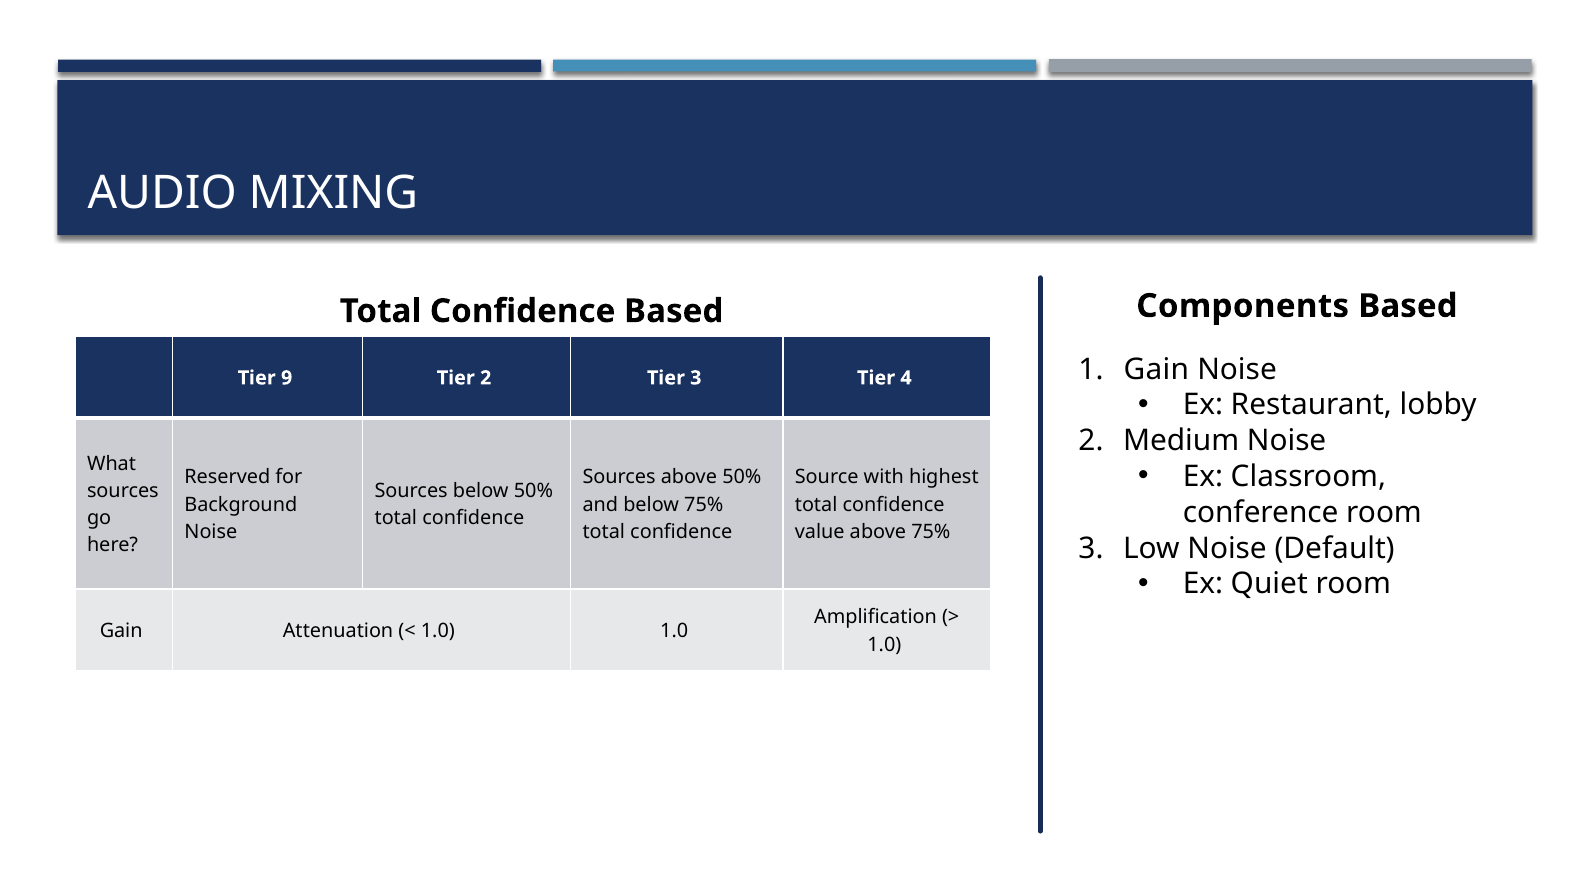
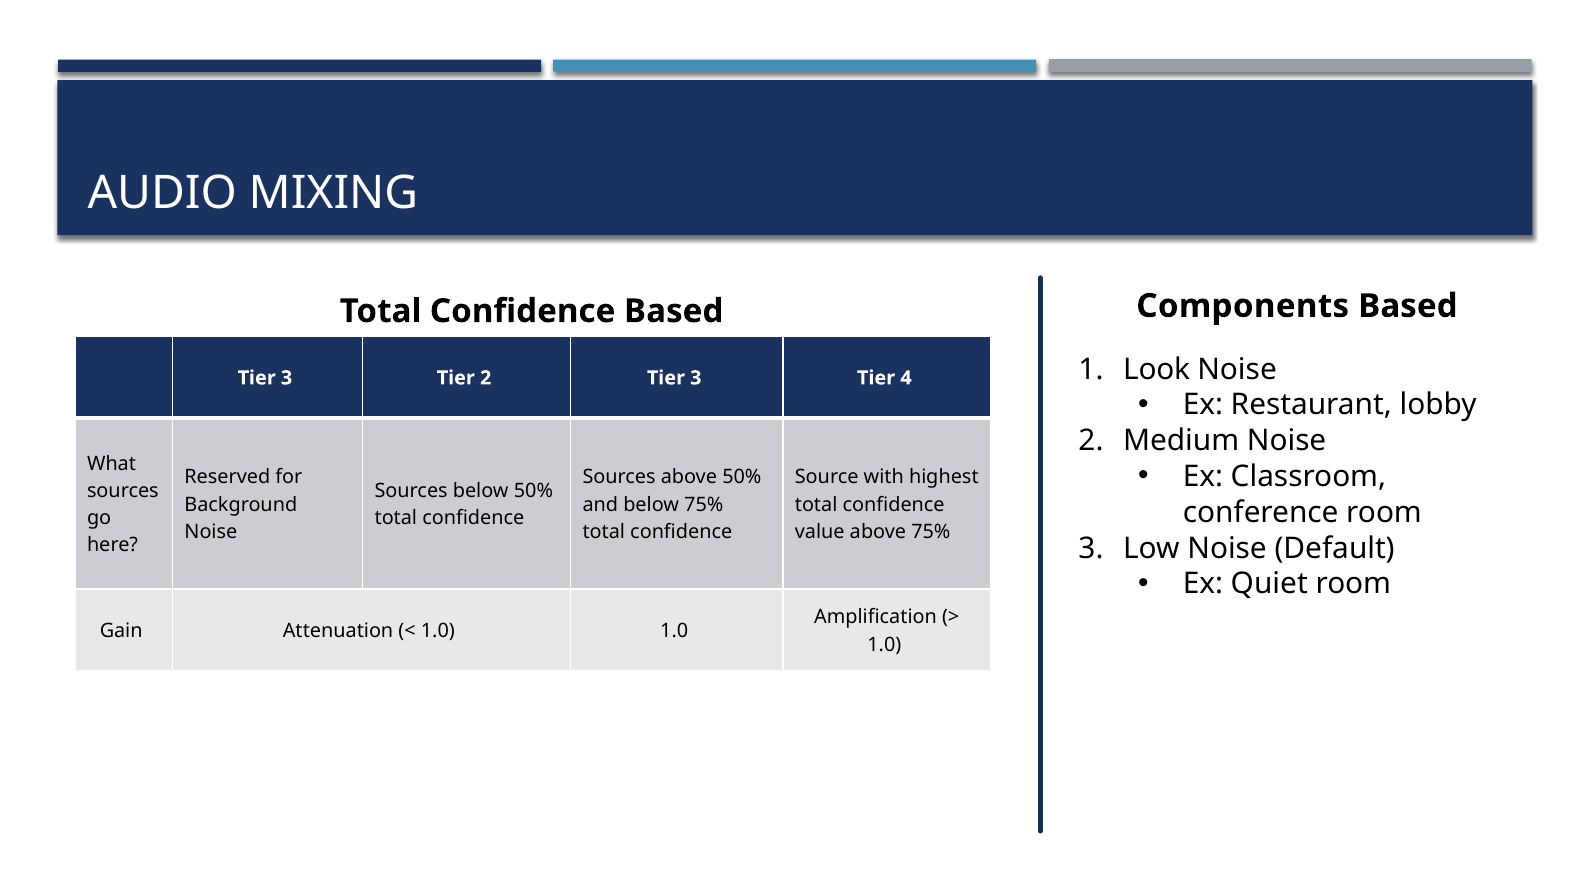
1 Gain: Gain -> Look (1157, 370)
9: 9 -> 3 (287, 378)
